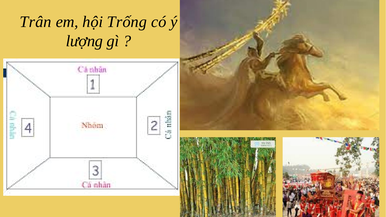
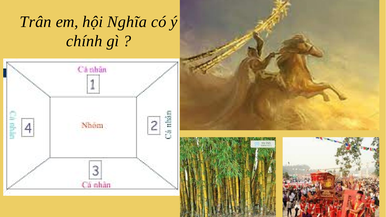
Trống: Trống -> Nghĩa (127, 22)
lượng: lượng -> chính (84, 41)
